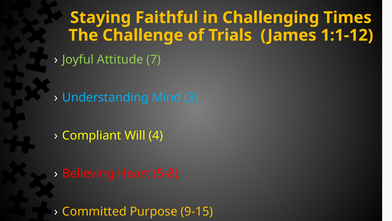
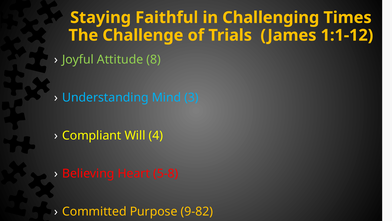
7: 7 -> 8 (154, 59)
9-15: 9-15 -> 9-82 (197, 211)
